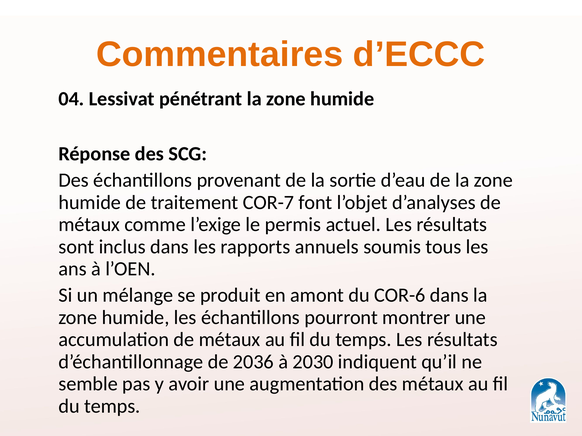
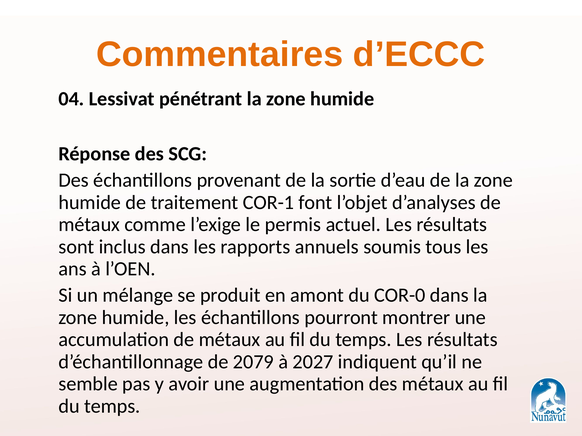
COR-7: COR-7 -> COR-1 (269, 203)
COR-6: COR-6 -> COR-0 (400, 296)
2036: 2036 -> 2079 (253, 362)
2030: 2030 -> 2027 (313, 362)
